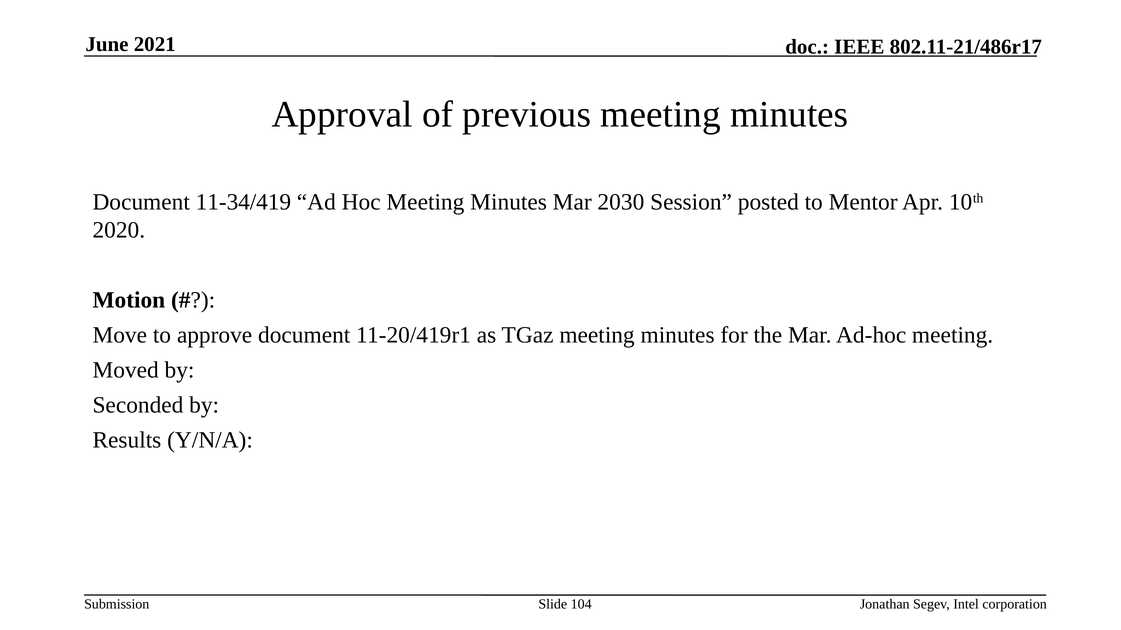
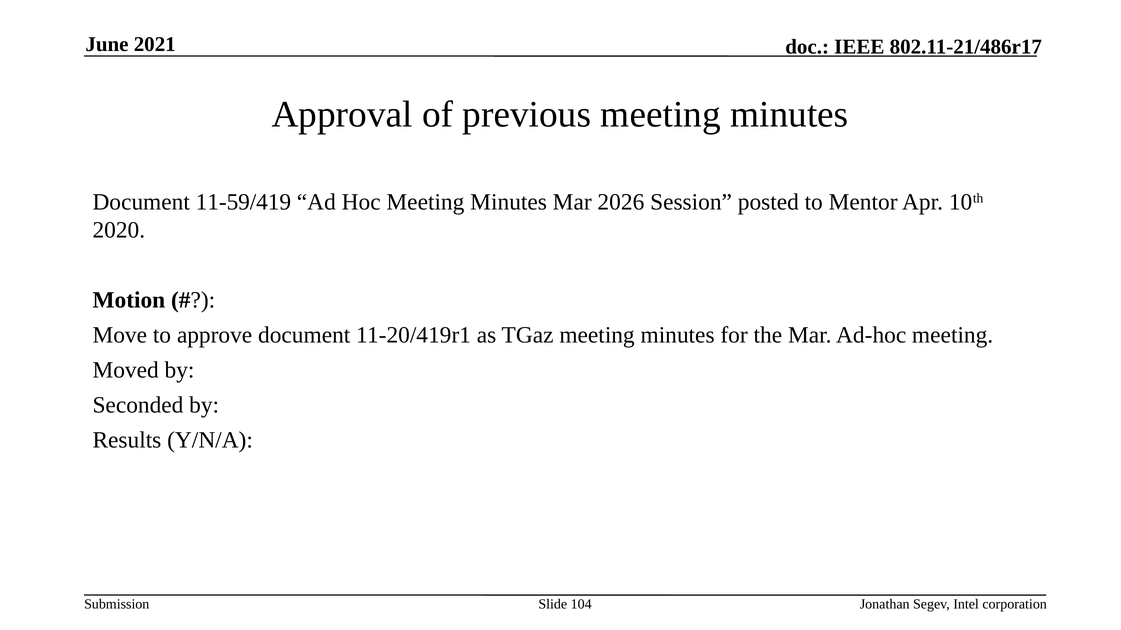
11-34/419: 11-34/419 -> 11-59/419 (243, 202)
2030: 2030 -> 2026 (621, 202)
